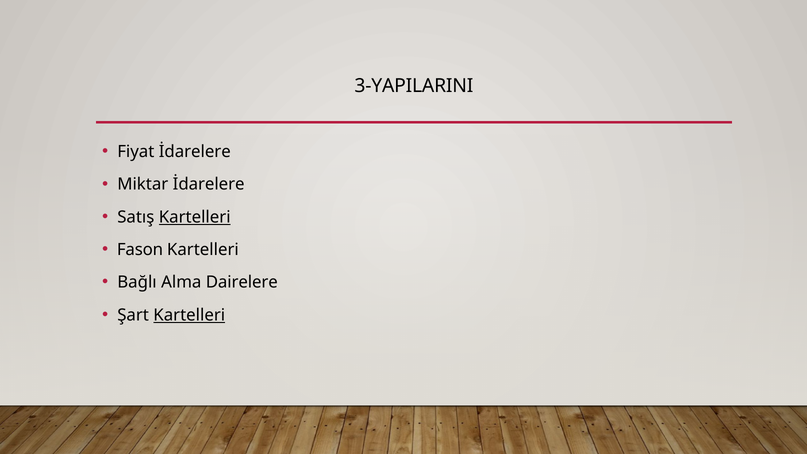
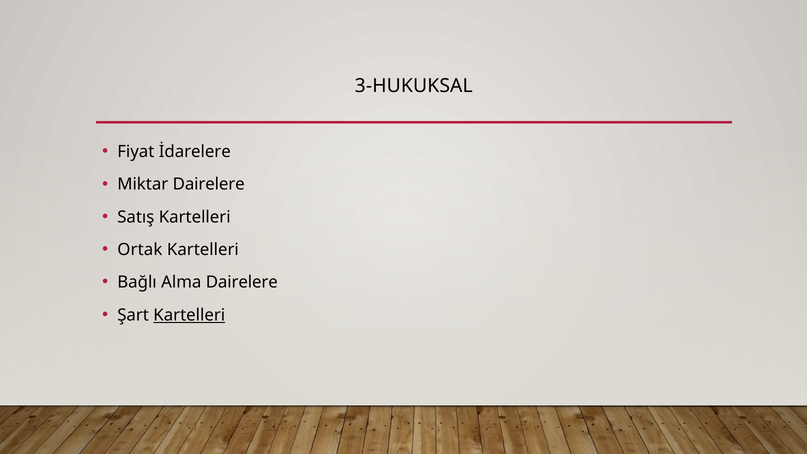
3-YAPILARINI: 3-YAPILARINI -> 3-HUKUKSAL (414, 86)
Miktar İdarelere: İdarelere -> Dairelere (209, 184)
Kartelleri underline: present -> none (195, 217)
Fason: Fason -> Ortak (140, 250)
